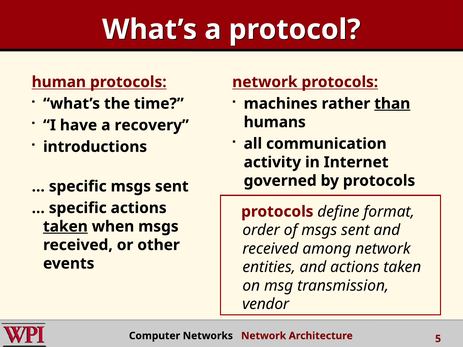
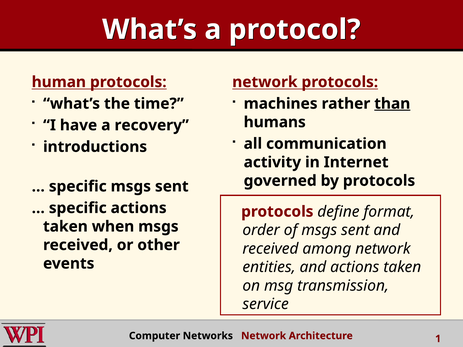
taken underline: present -> none (65, 227)
vendor: vendor -> service (266, 304)
5: 5 -> 1 (438, 339)
